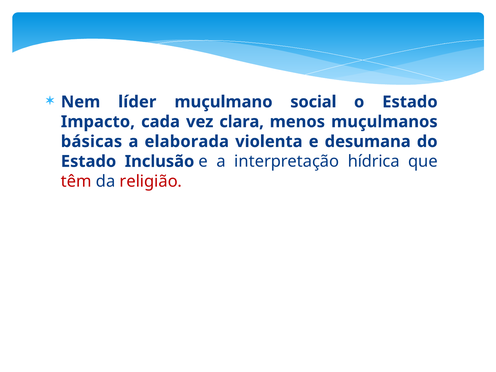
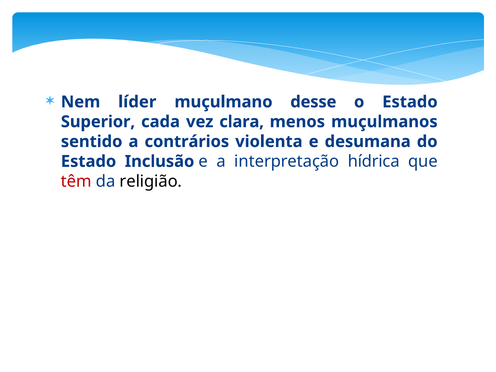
social: social -> desse (313, 102)
Impacto: Impacto -> Superior (98, 122)
básicas: básicas -> sentido (92, 142)
elaborada: elaborada -> contrários (187, 142)
religião colour: red -> black (151, 181)
